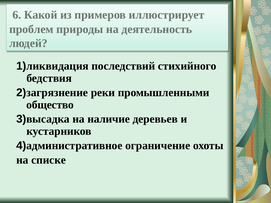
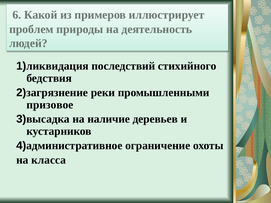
общество: общество -> призовое (50, 105)
списке: списке -> класса (49, 160)
